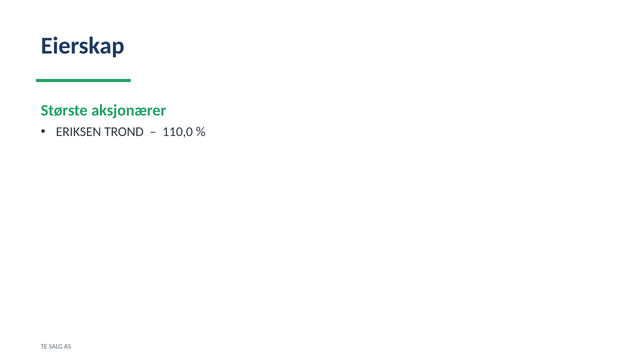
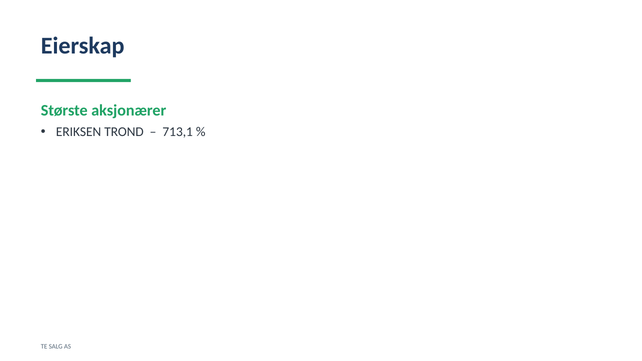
110,0: 110,0 -> 713,1 (178, 132)
